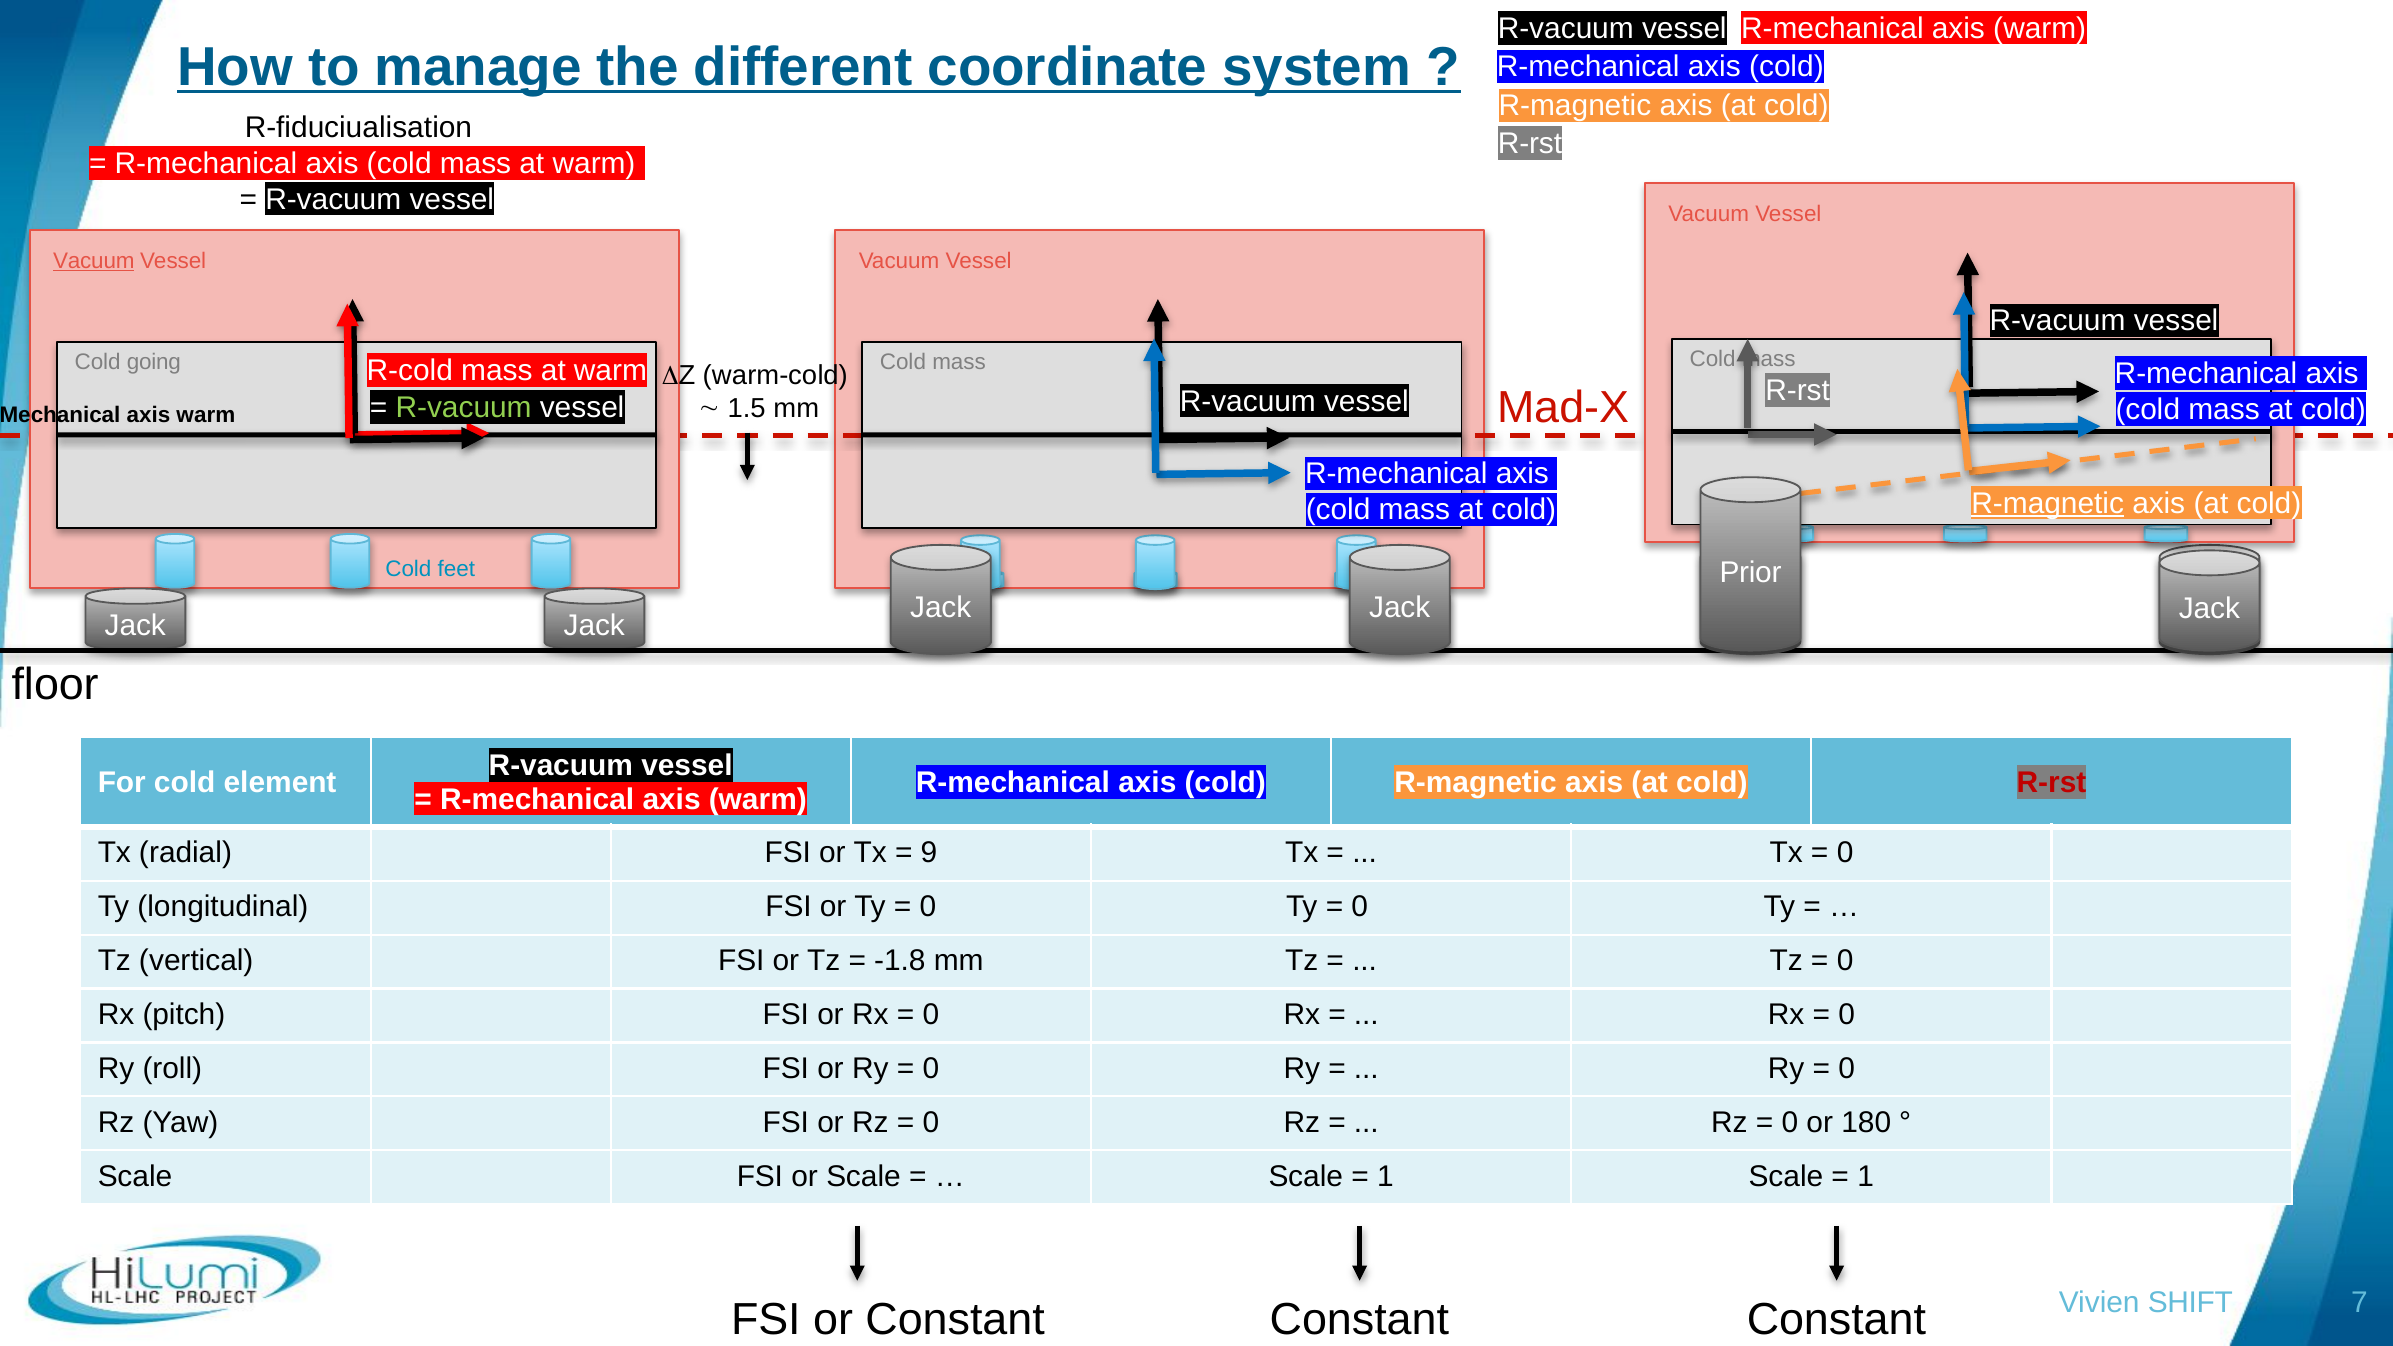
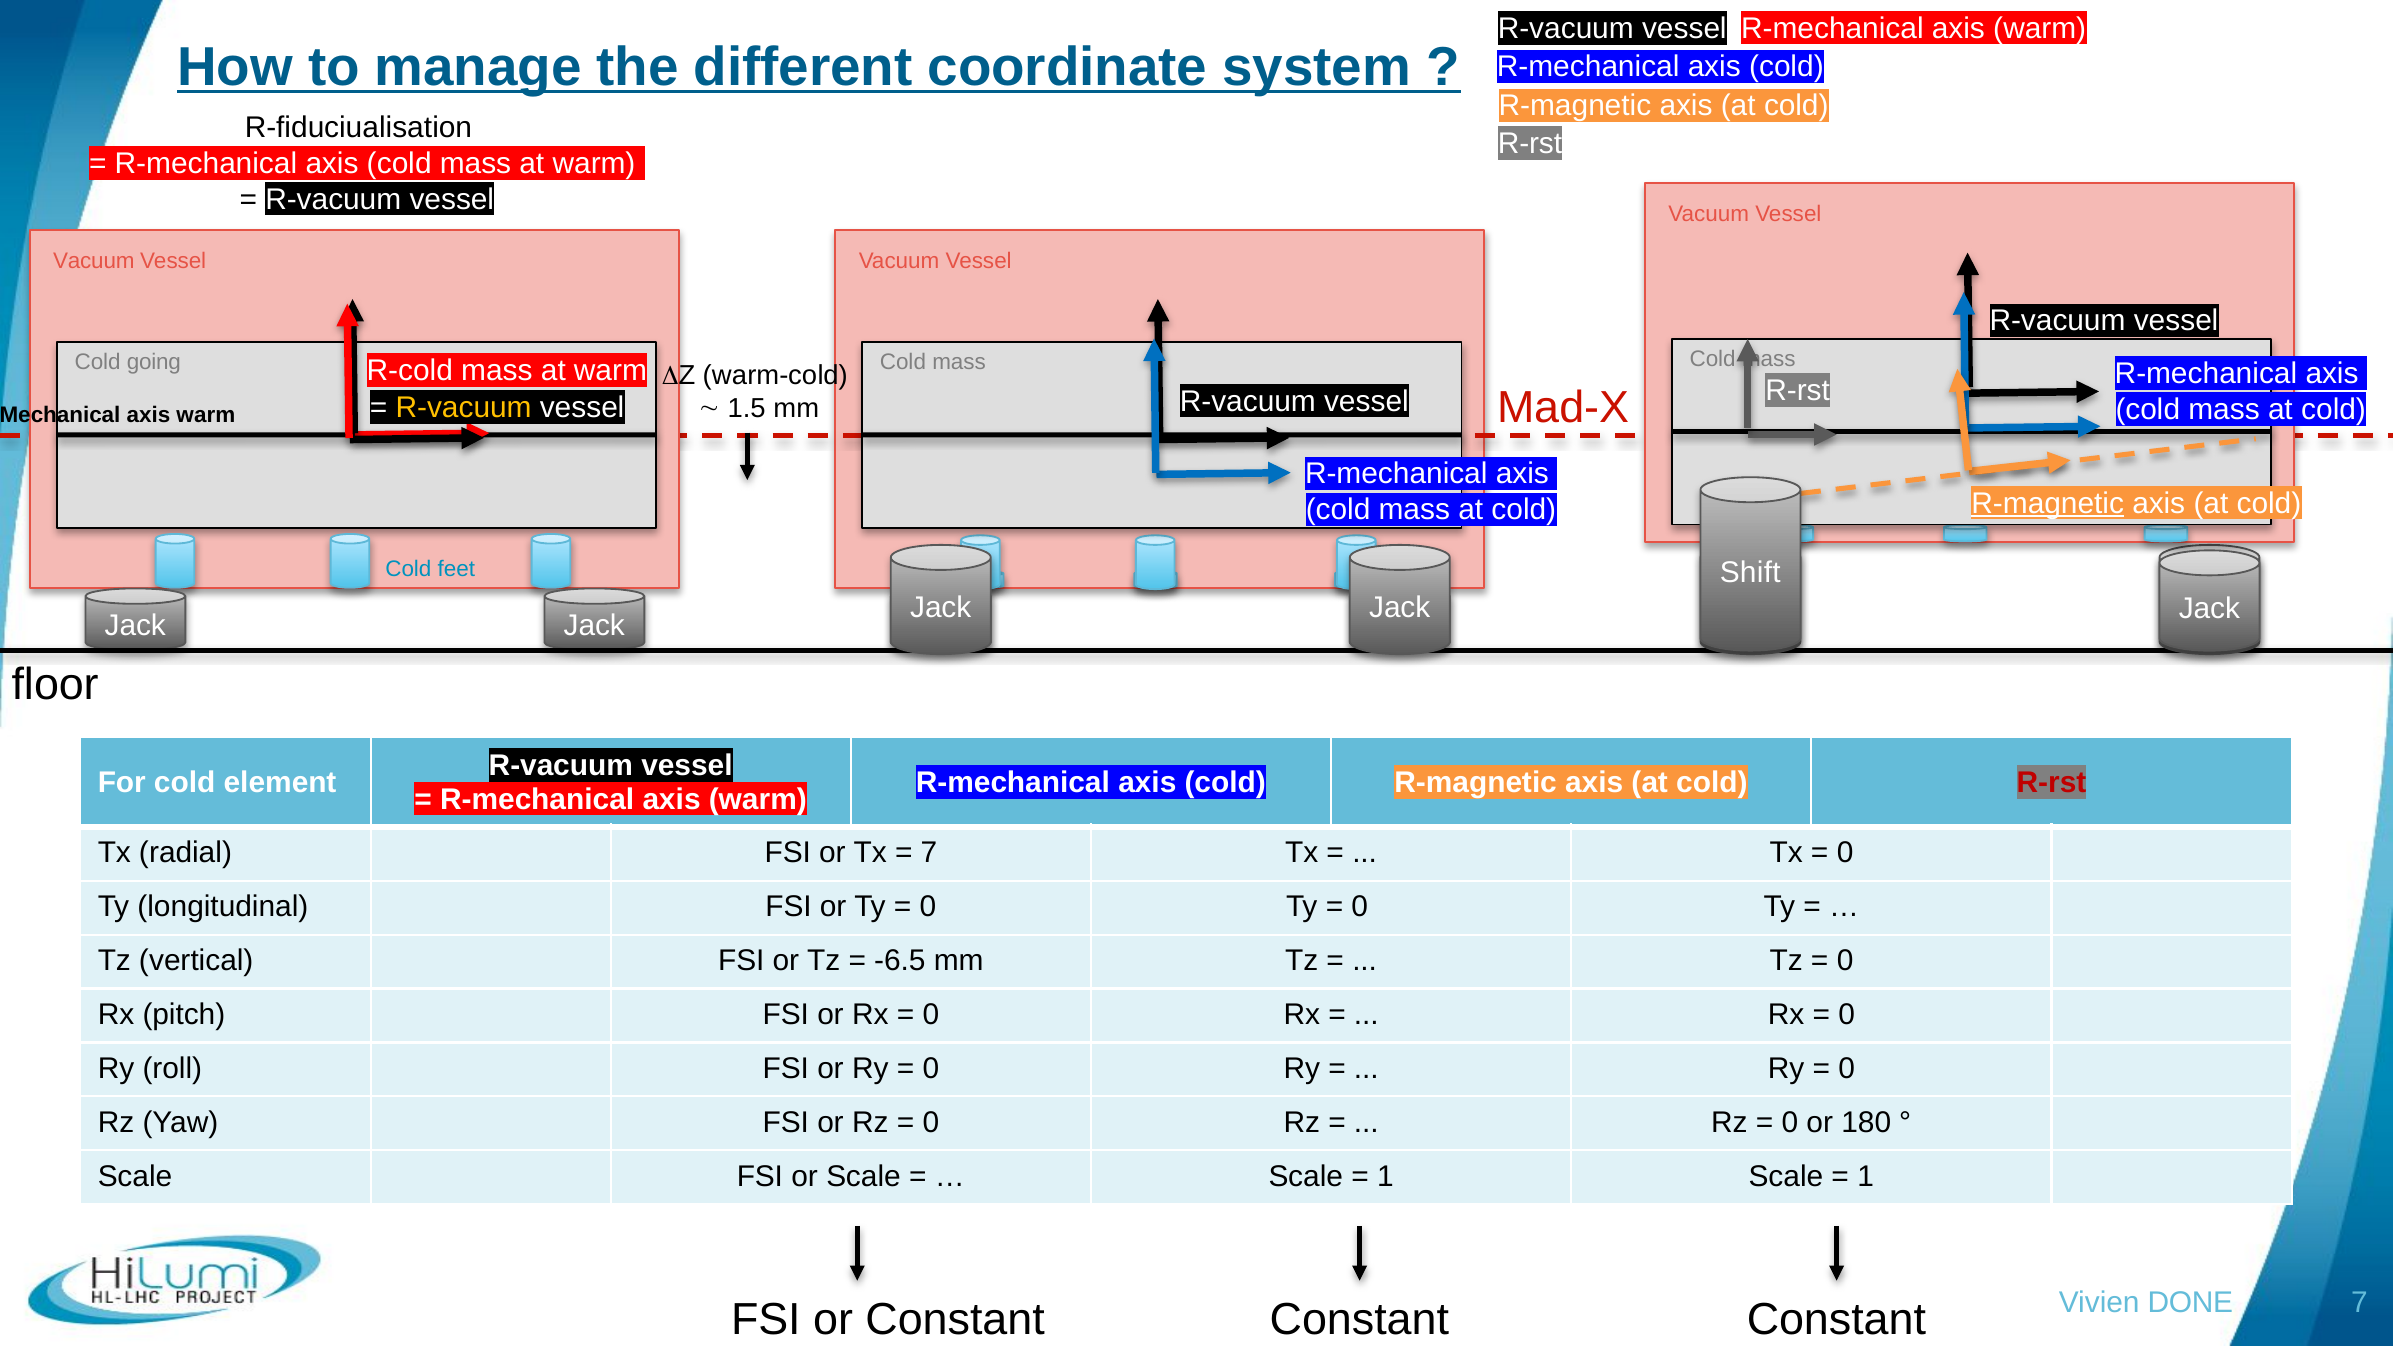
Vacuum underline: present -> none (94, 261)
R-vacuum colour: light green -> yellow (464, 408)
Prior: Prior -> Shift (1750, 572)
9: 9 -> 7 (929, 853)
-1.8: -1.8 -> -6.5 (900, 961)
SHIFT: SHIFT -> DONE (2190, 1302)
